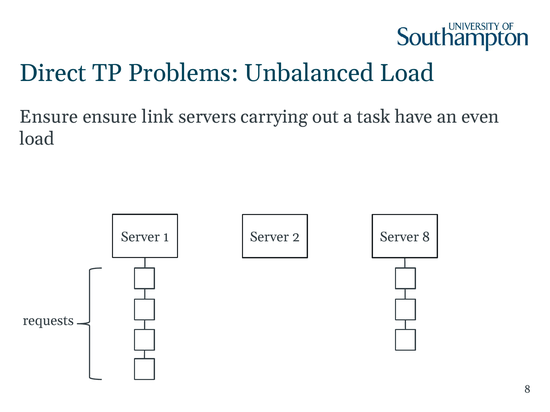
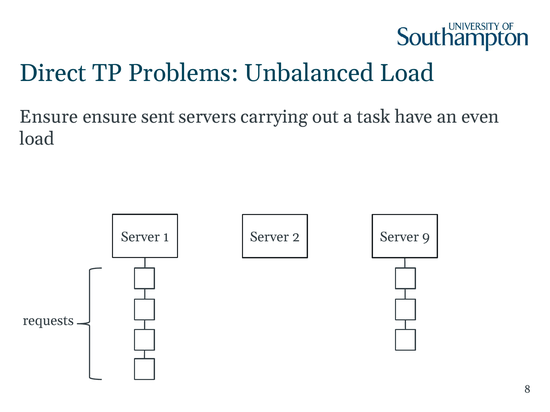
link: link -> sent (158, 117)
Server 8: 8 -> 9 (426, 237)
